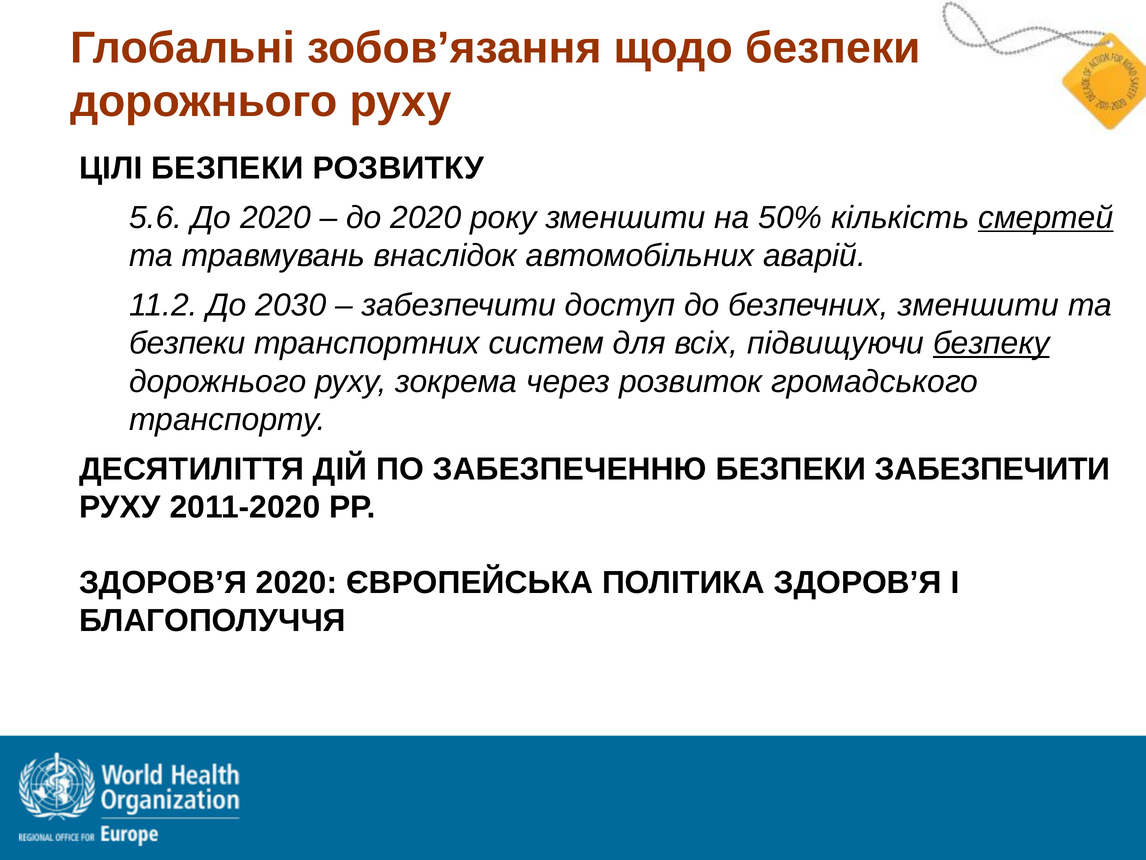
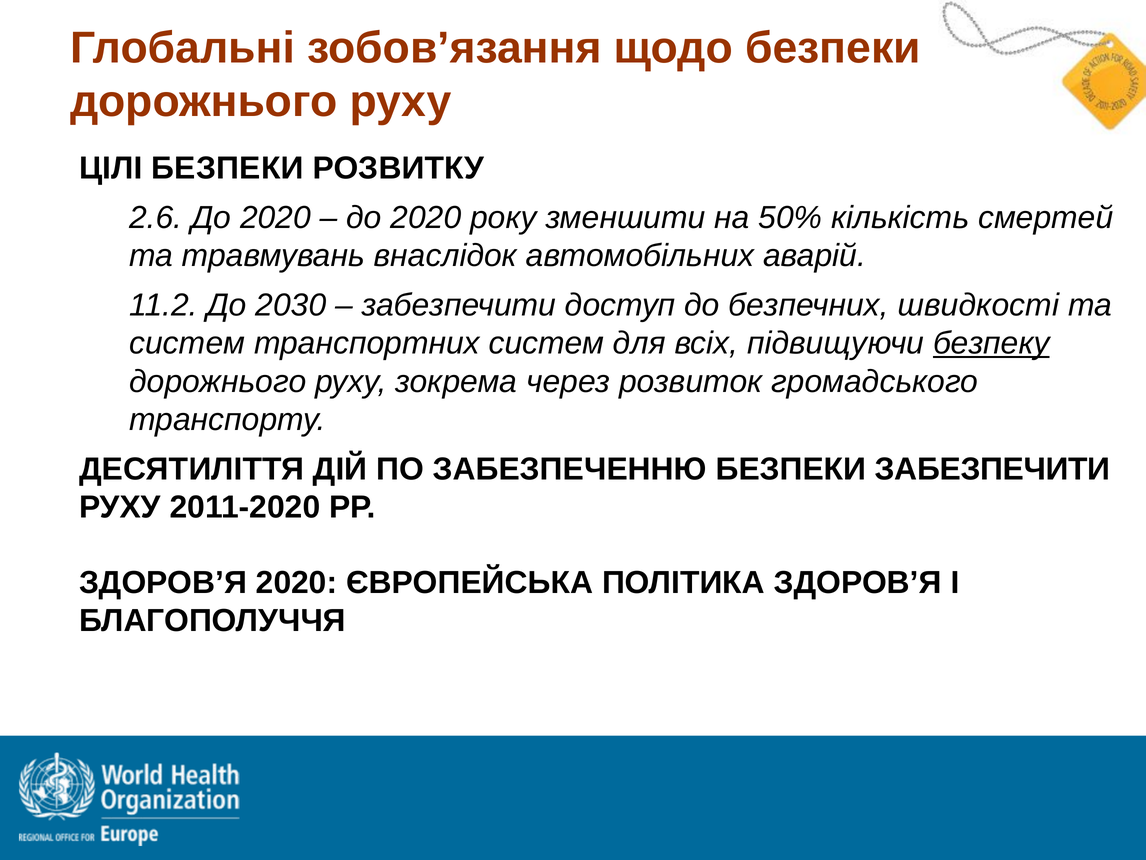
5.6: 5.6 -> 2.6 (156, 217)
смертей underline: present -> none (1046, 217)
безпечних зменшити: зменшити -> швидкості (978, 305)
безпеки: безпеки -> систем (187, 343)
